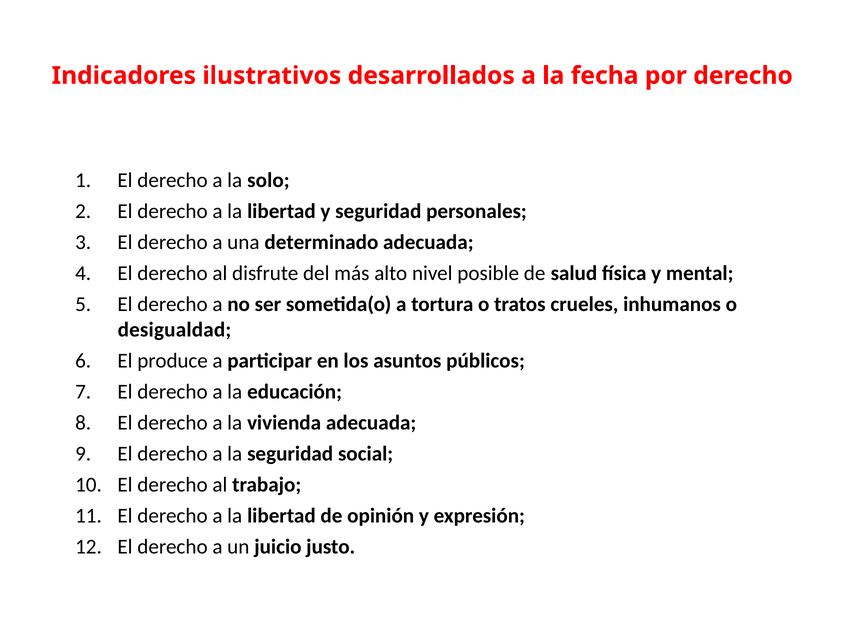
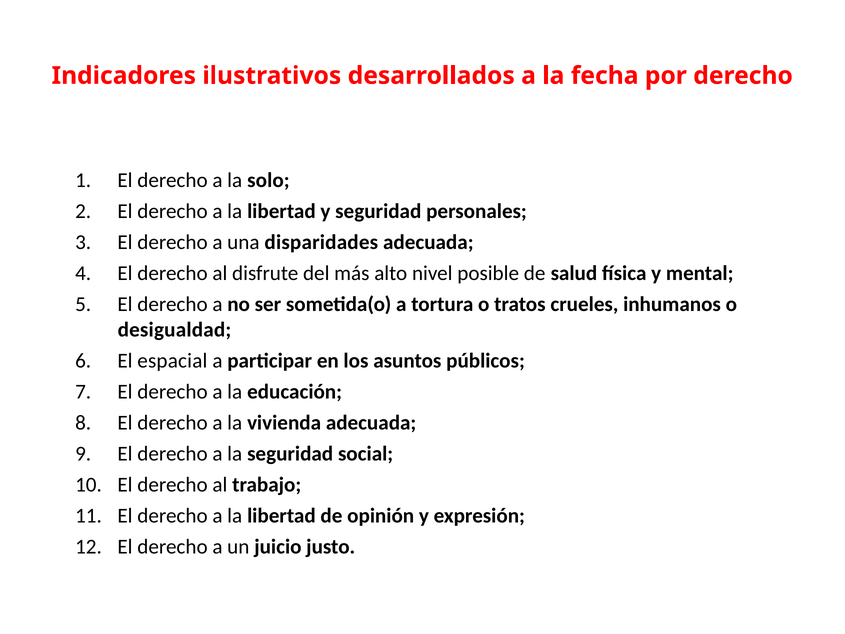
determinado: determinado -> disparidades (321, 242)
produce: produce -> espacial (172, 361)
